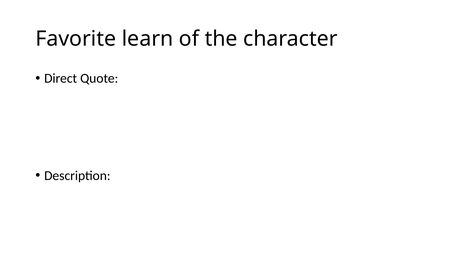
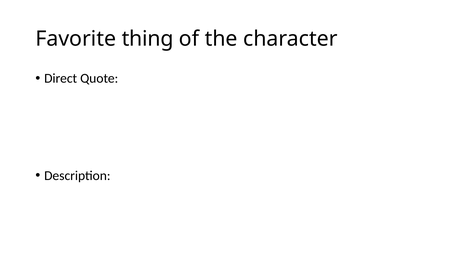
learn: learn -> thing (148, 39)
